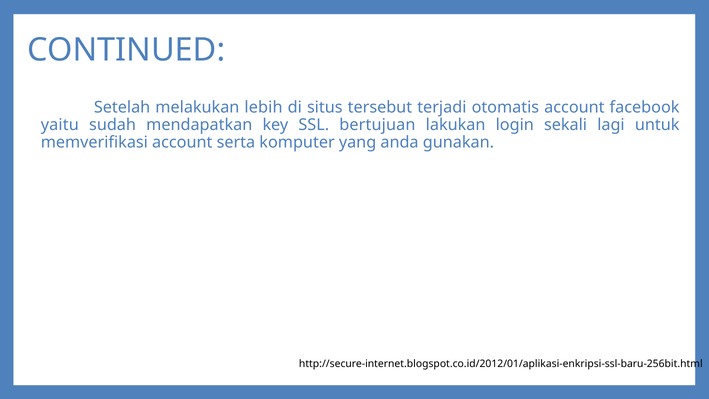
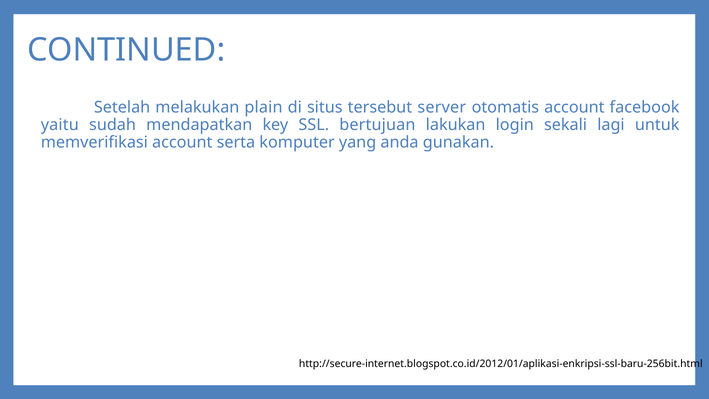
lebih: lebih -> plain (264, 107)
terjadi: terjadi -> server (442, 107)
